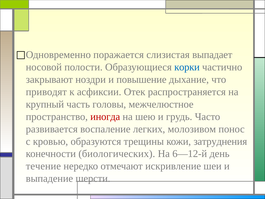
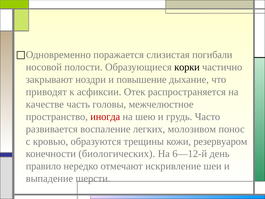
выпадает: выпадает -> погибали (212, 55)
корки colour: blue -> black (187, 67)
крупный: крупный -> качестве (45, 104)
затруднения: затруднения -> резервуаром (220, 141)
течение: течение -> правило (43, 166)
